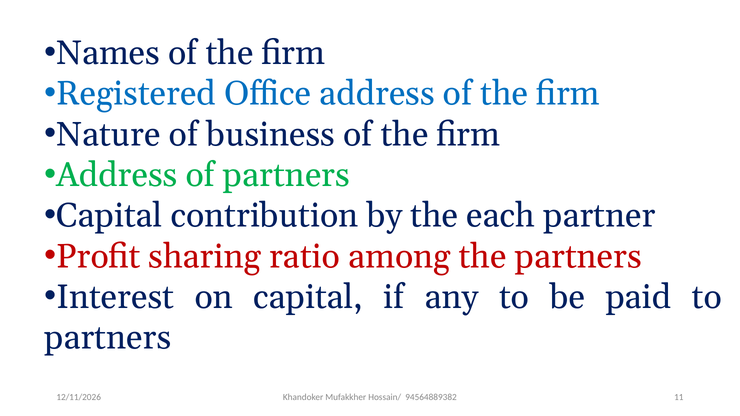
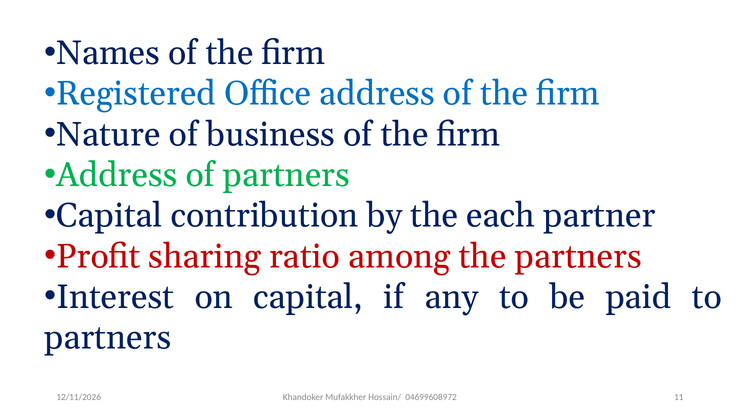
94564889382: 94564889382 -> 04699608972 (431, 397)
